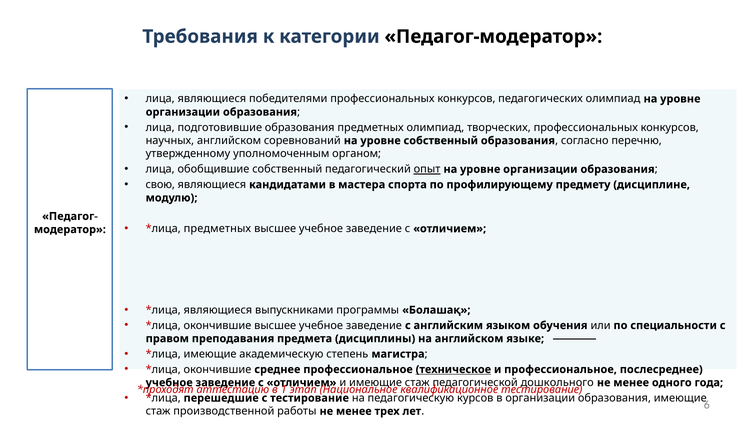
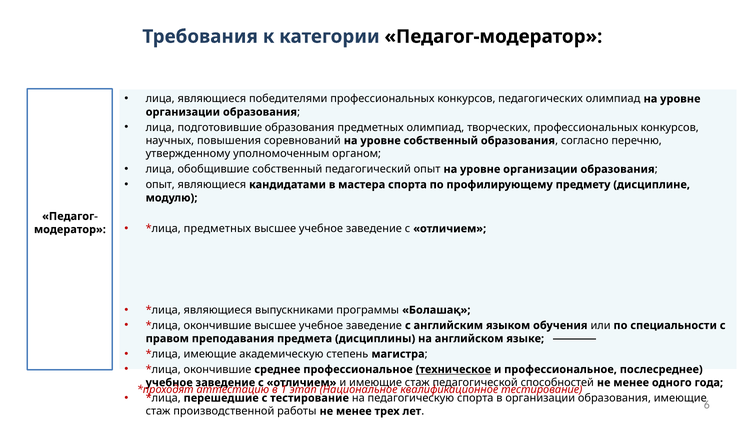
научных английском: английском -> повышения (229, 140)
опыт underline: present -> none (427, 169)
свою: свою -> опыт (160, 184)
дошкольного: дошкольного -> способностей (557, 382)
педагогическую курсов: курсов -> спорта (475, 398)
